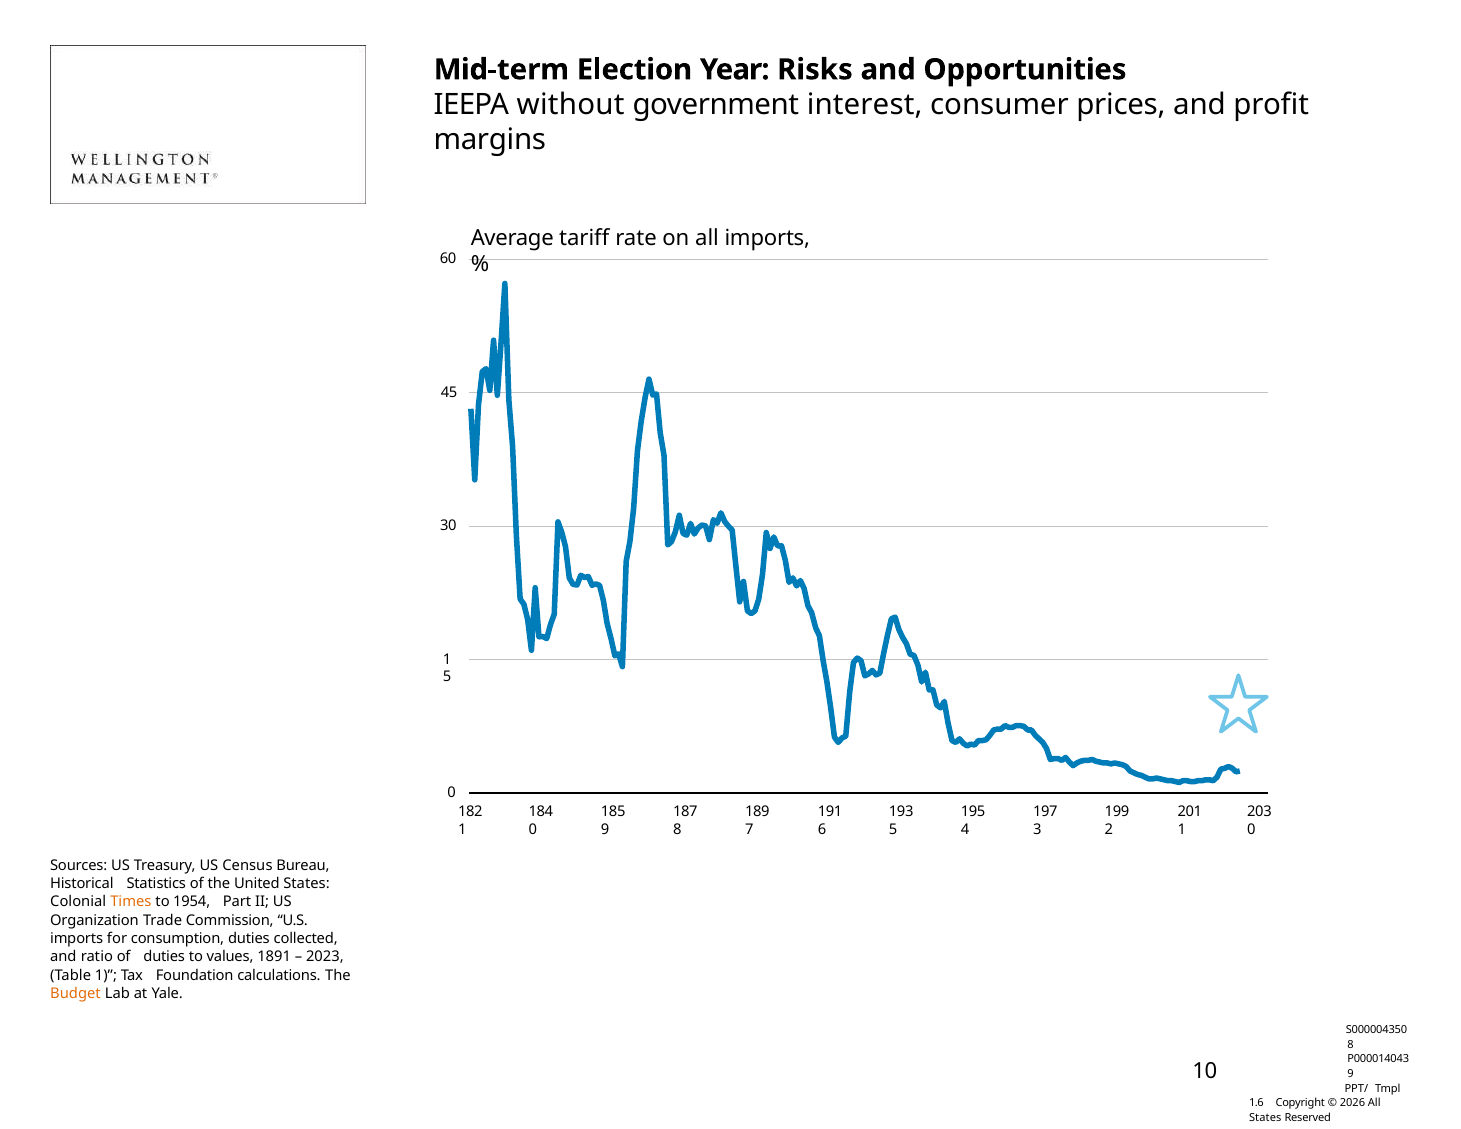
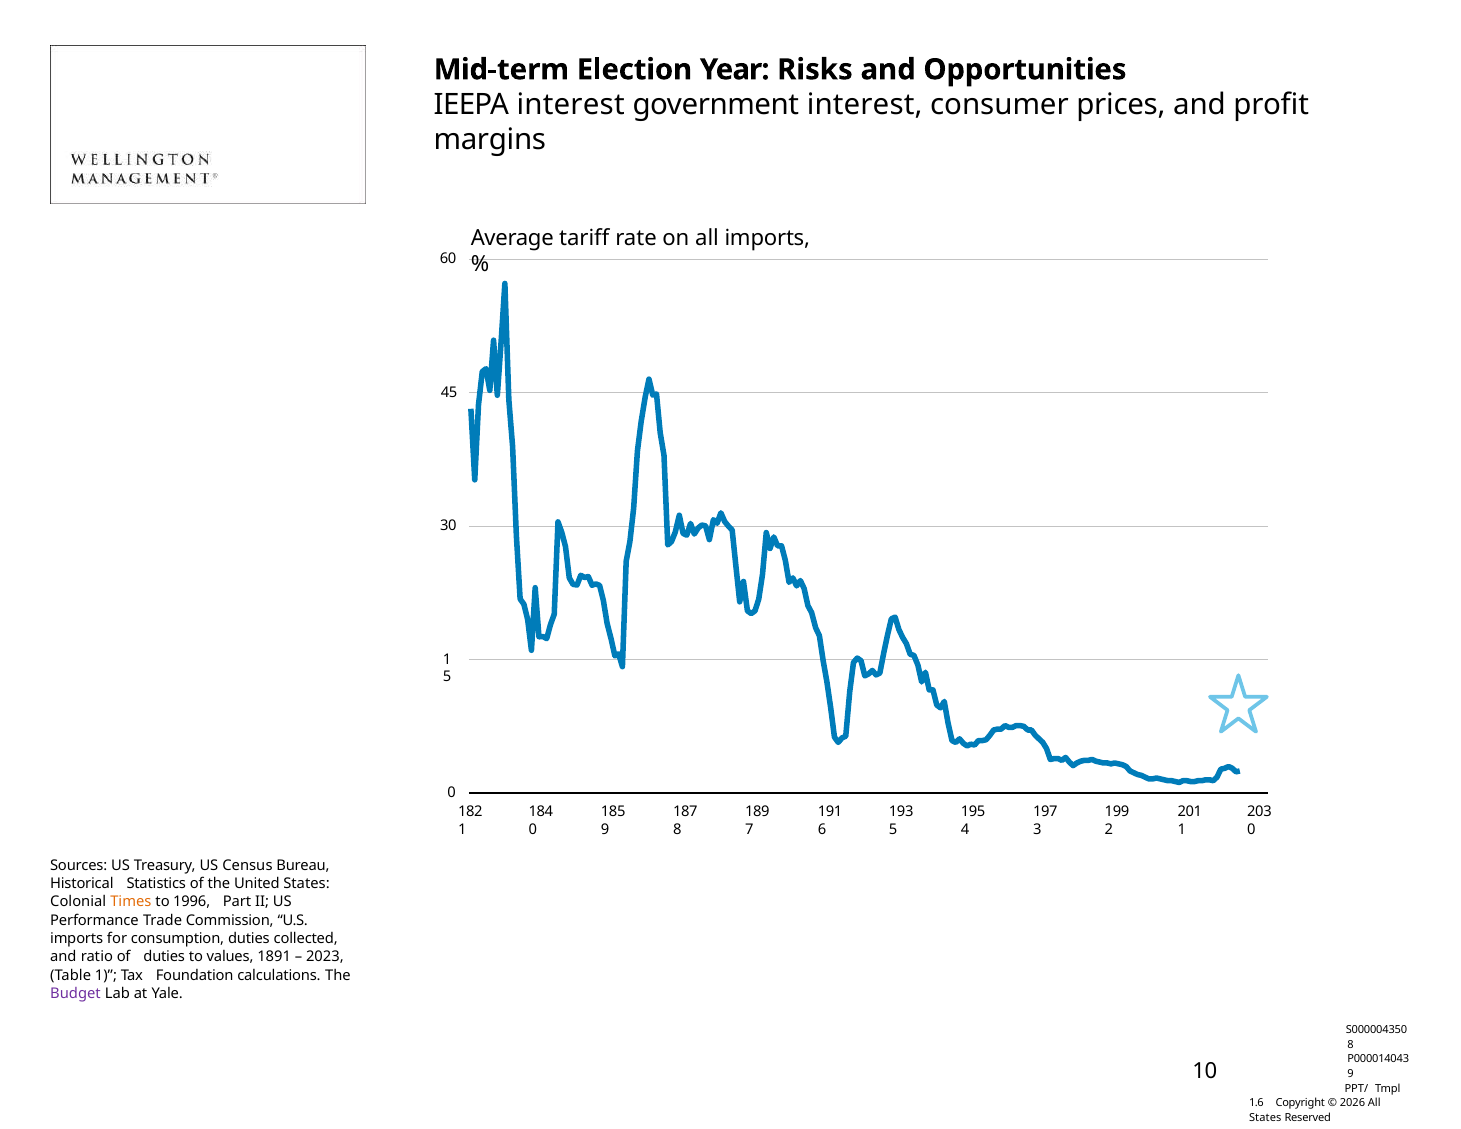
IEEPA without: without -> interest (571, 105)
1954: 1954 -> 1996 (192, 902)
Organization: Organization -> Performance (94, 920)
Budget colour: orange -> purple (76, 994)
